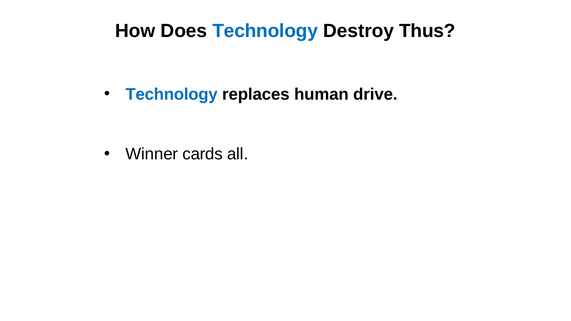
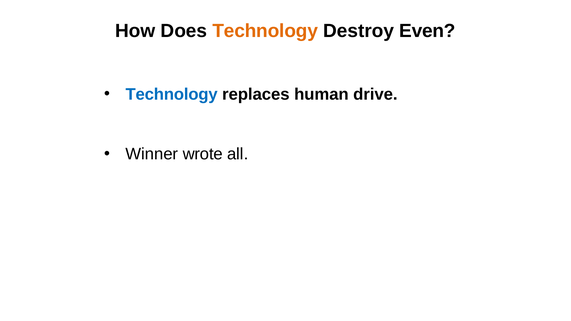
Technology colour: blue -> orange (265, 31)
Thus: Thus -> Even (427, 31)
cards: cards -> wrote (203, 154)
